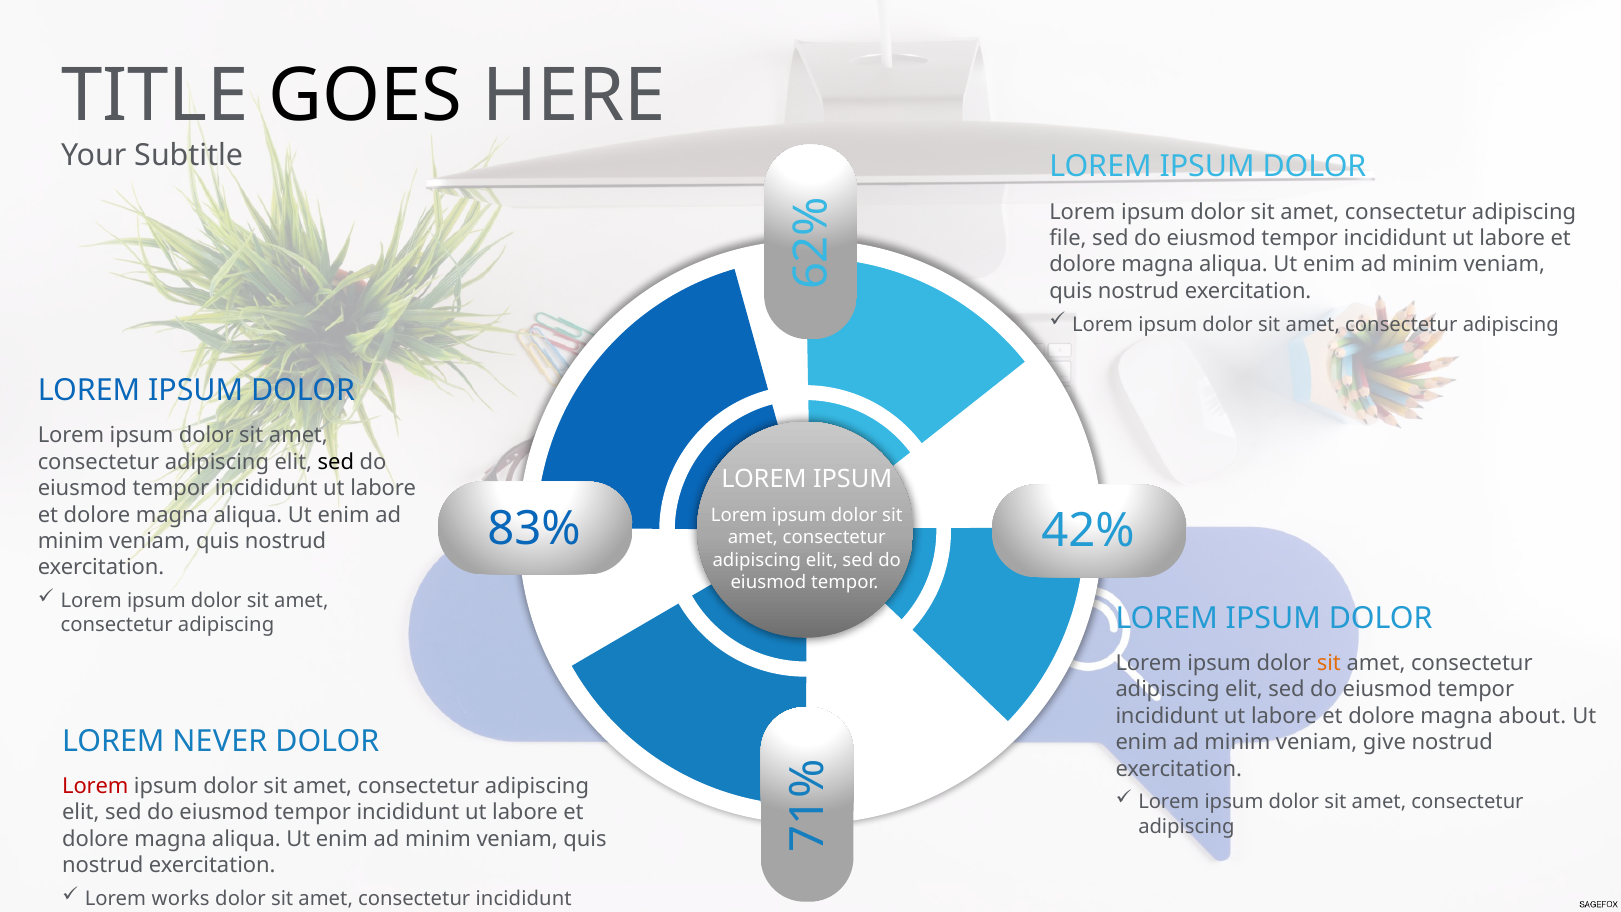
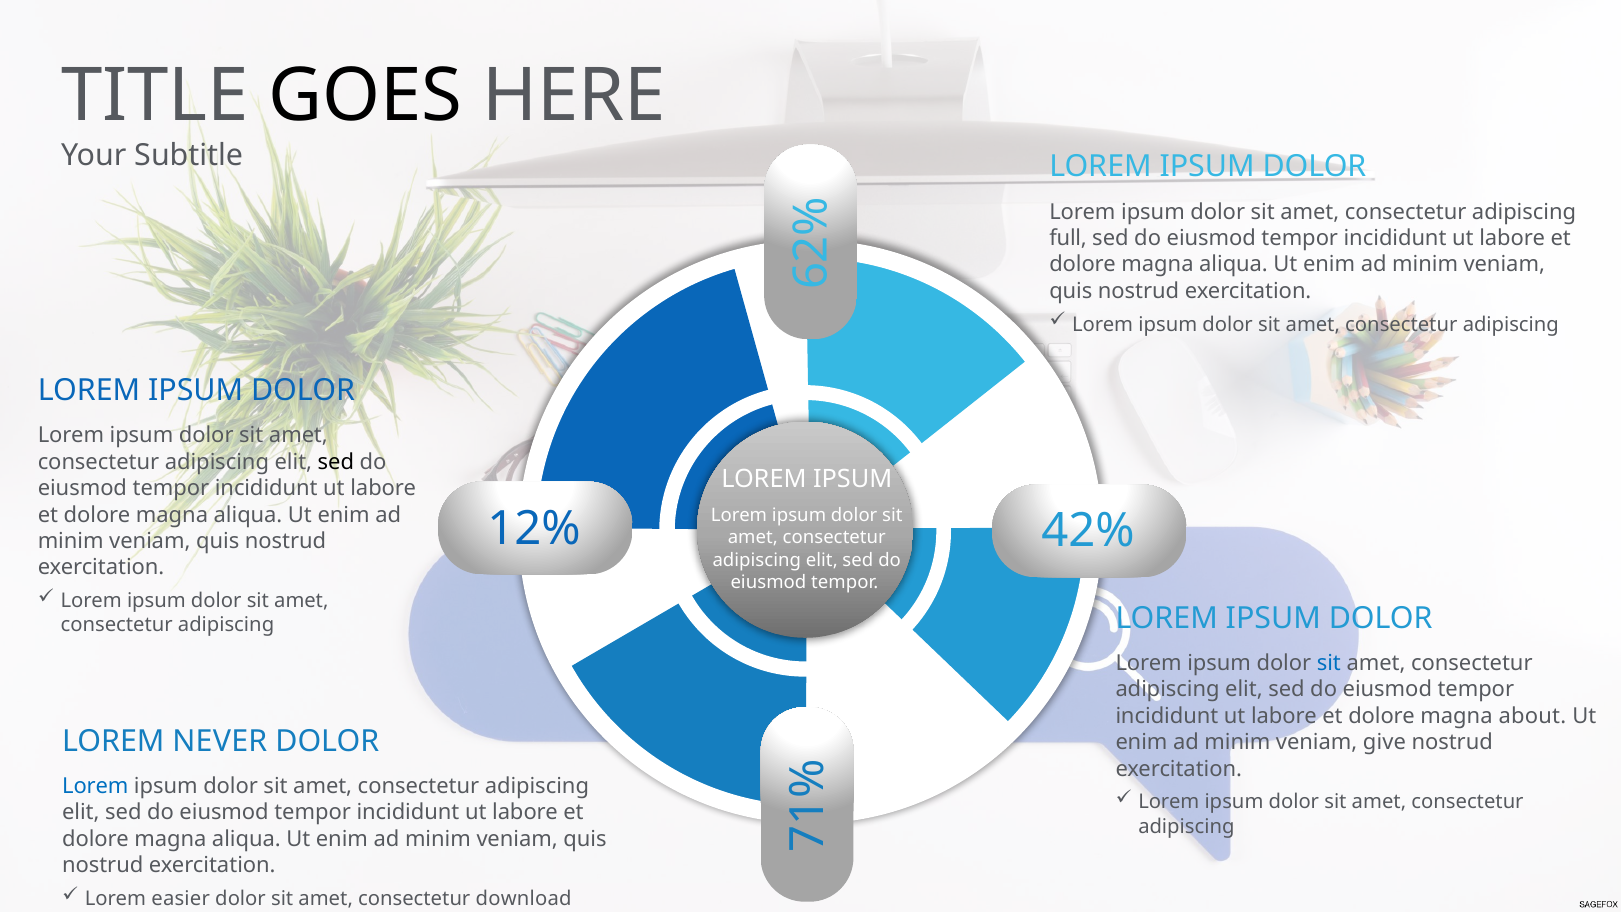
file: file -> full (1068, 238)
83%: 83% -> 12% (534, 528)
sit colour: orange -> blue (1329, 663)
Lorem colour: red -> blue (95, 786)
works: works -> easier (181, 899)
consectetur incididunt: incididunt -> download (524, 899)
